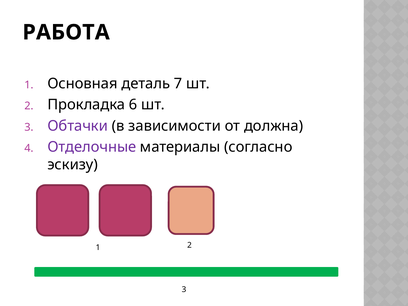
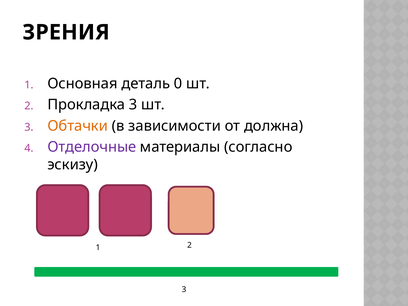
РАБОТА: РАБОТА -> ЗРЕНИЯ (66, 32)
7: 7 -> 0 (178, 84)
Прокладка 6: 6 -> 3 (133, 105)
Обтачки colour: purple -> orange (78, 126)
